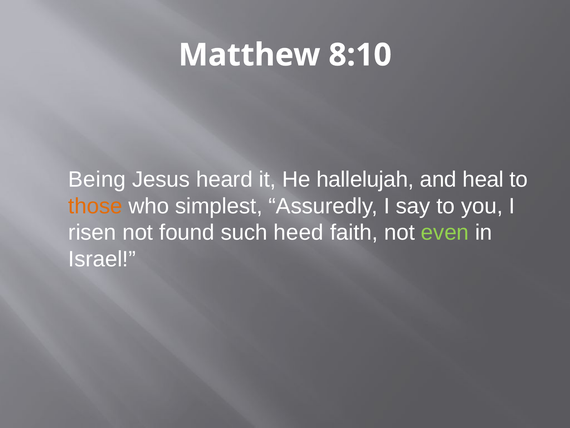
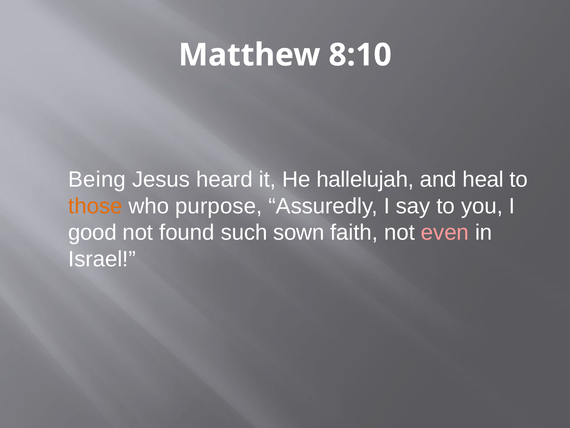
simplest: simplest -> purpose (219, 206)
risen: risen -> good (92, 232)
heed: heed -> sown (299, 232)
even colour: light green -> pink (445, 232)
